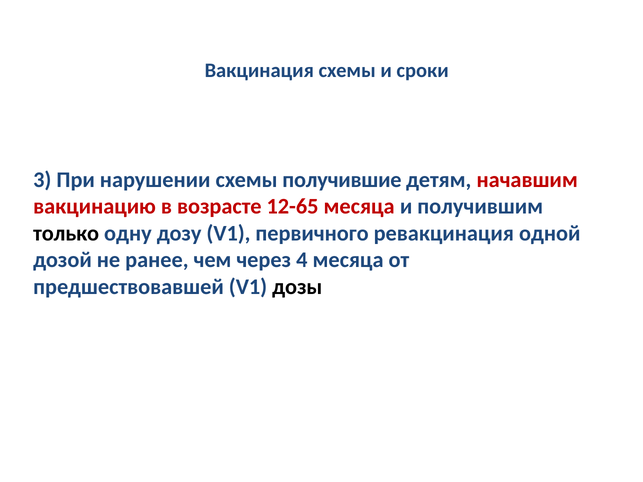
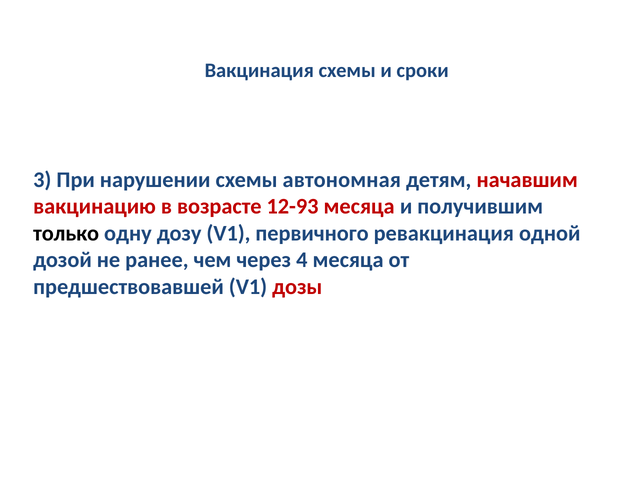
получившие: получившие -> автономная (342, 180)
12-65: 12-65 -> 12-93 (293, 207)
дозы colour: black -> red (297, 287)
